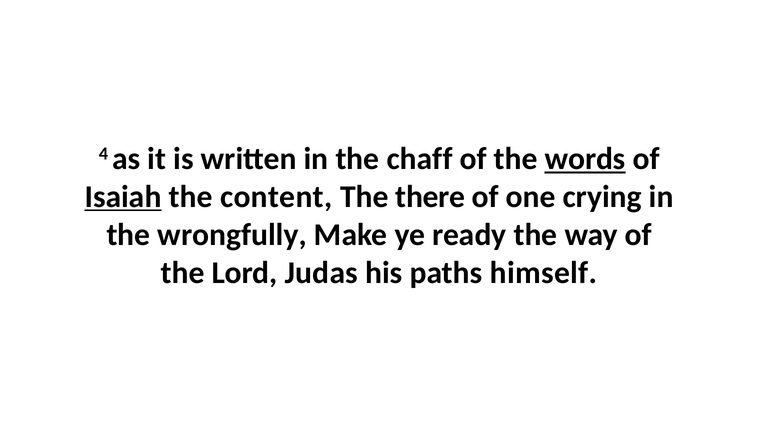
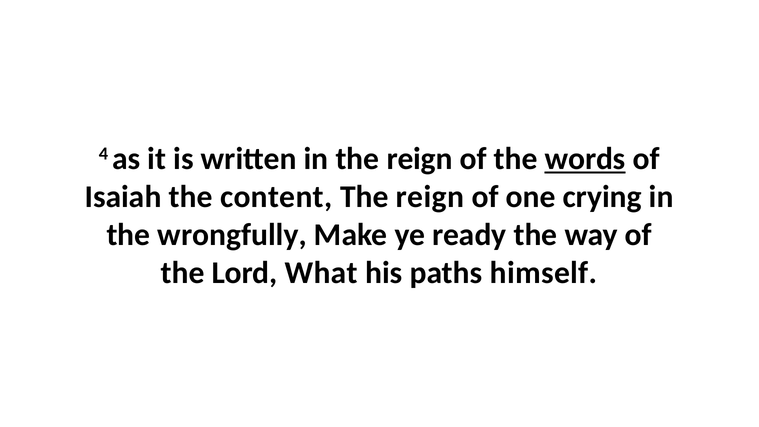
in the chaff: chaff -> reign (420, 159)
Isaiah underline: present -> none (123, 197)
there: there -> reign (430, 197)
Judas: Judas -> What (321, 273)
